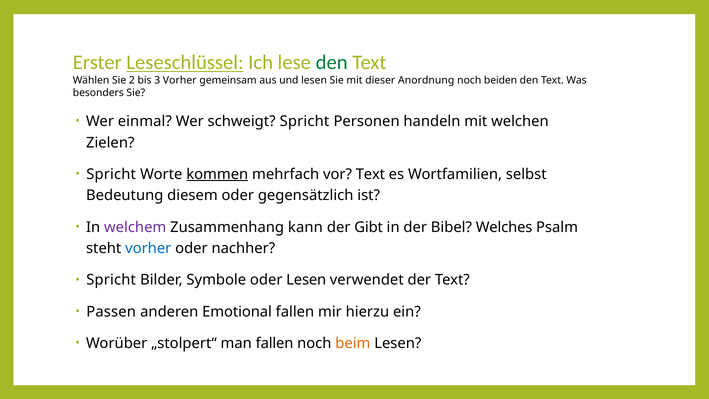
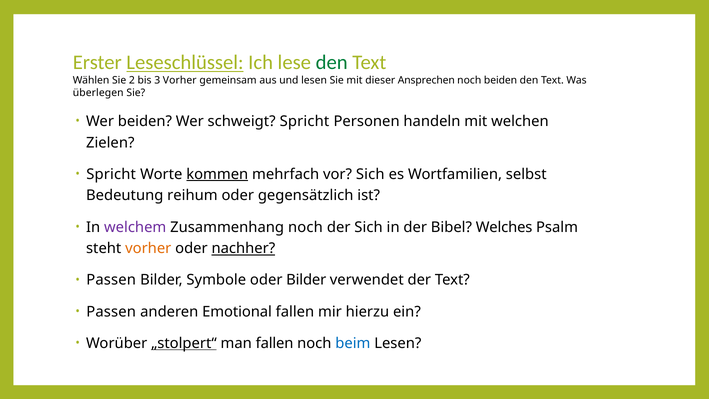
Anordnung: Anordnung -> Ansprechen (426, 80)
besonders: besonders -> überlegen (98, 93)
Wer einmal: einmal -> beiden (145, 121)
vor Text: Text -> Sich (370, 174)
diesem: diesem -> reihum (192, 195)
Zusammenhang kann: kann -> noch (305, 227)
der Gibt: Gibt -> Sich (369, 227)
vorher colour: blue -> orange (148, 248)
nachher underline: none -> present (243, 248)
Spricht: Spricht -> Passen (111, 280)
oder Lesen: Lesen -> Bilder (306, 280)
„stolpert“ underline: none -> present (184, 343)
beim colour: orange -> blue (353, 343)
